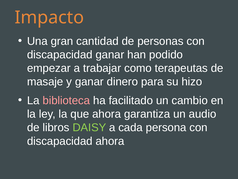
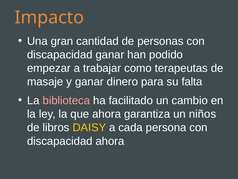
hizo: hizo -> falta (192, 82)
audio: audio -> niños (202, 114)
DAISY colour: light green -> yellow (89, 127)
